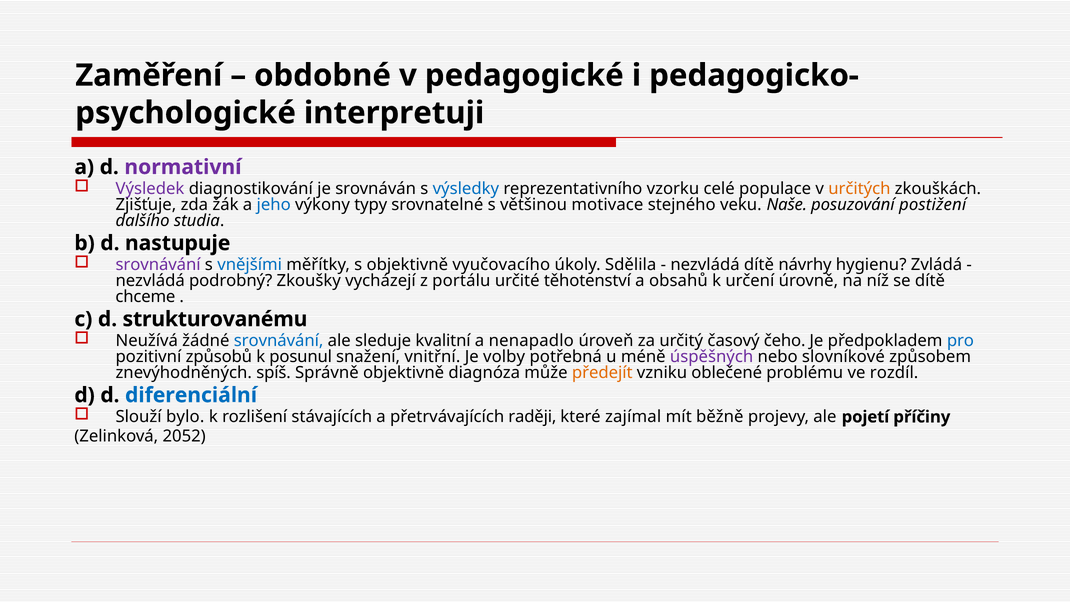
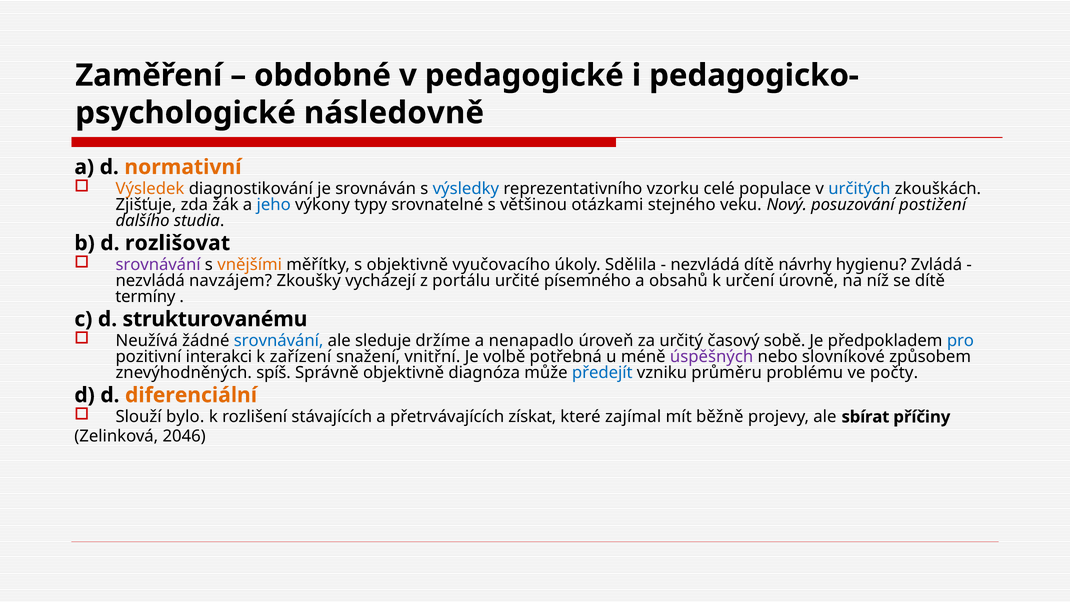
interpretuji: interpretuji -> následovně (394, 113)
normativní colour: purple -> orange (183, 167)
Výsledek colour: purple -> orange (150, 189)
určitých colour: orange -> blue (859, 189)
motivace: motivace -> otázkami (607, 205)
Naše: Naše -> Nový (787, 205)
nastupuje: nastupuje -> rozlišovat (178, 243)
vnějšími colour: blue -> orange (250, 265)
podrobný: podrobný -> navzájem (231, 281)
těhotenství: těhotenství -> písemného (587, 281)
chceme: chceme -> termíny (145, 297)
kvalitní: kvalitní -> držíme (443, 341)
čeho: čeho -> sobě (785, 341)
způsobů: způsobů -> interakci (219, 357)
posunul: posunul -> zařízení (301, 357)
volby: volby -> volbě (504, 357)
předejít colour: orange -> blue (602, 373)
oblečené: oblečené -> průměru (727, 373)
rozdíl: rozdíl -> počty (894, 373)
diferenciální colour: blue -> orange (191, 395)
raději: raději -> získat (532, 417)
pojetí: pojetí -> sbírat (865, 417)
2052: 2052 -> 2046 (184, 436)
